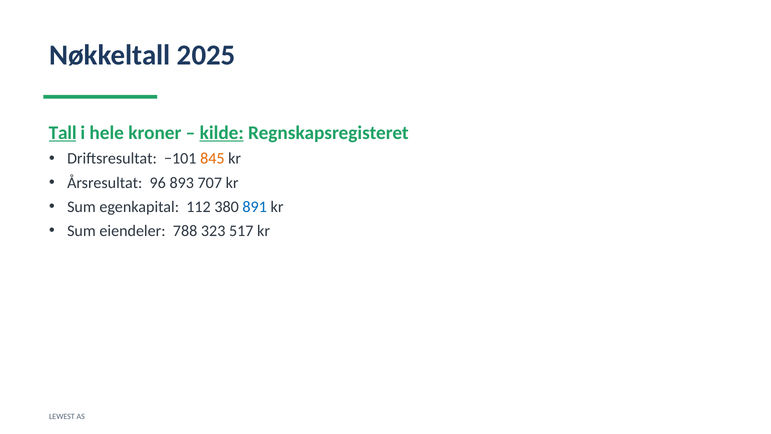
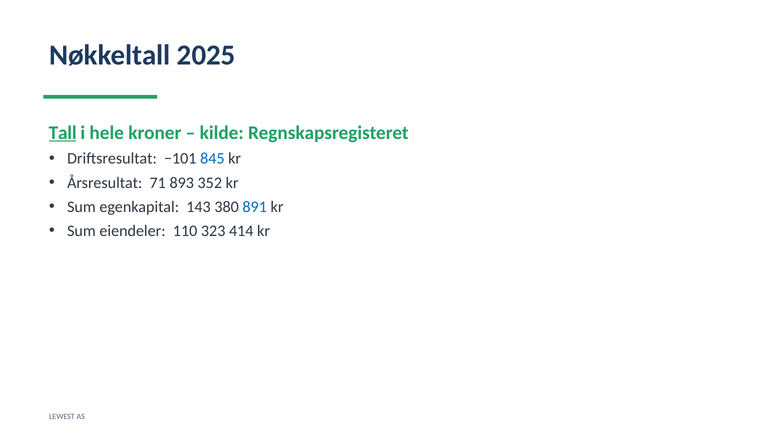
kilde underline: present -> none (222, 133)
845 colour: orange -> blue (212, 159)
96: 96 -> 71 (158, 183)
707: 707 -> 352 (210, 183)
112: 112 -> 143 (199, 207)
788: 788 -> 110 (185, 231)
517: 517 -> 414 (241, 231)
